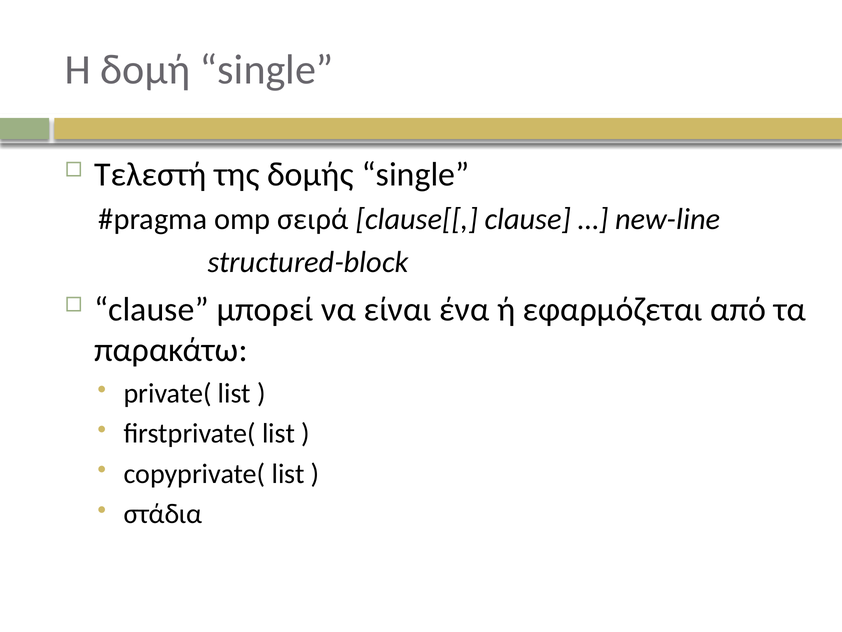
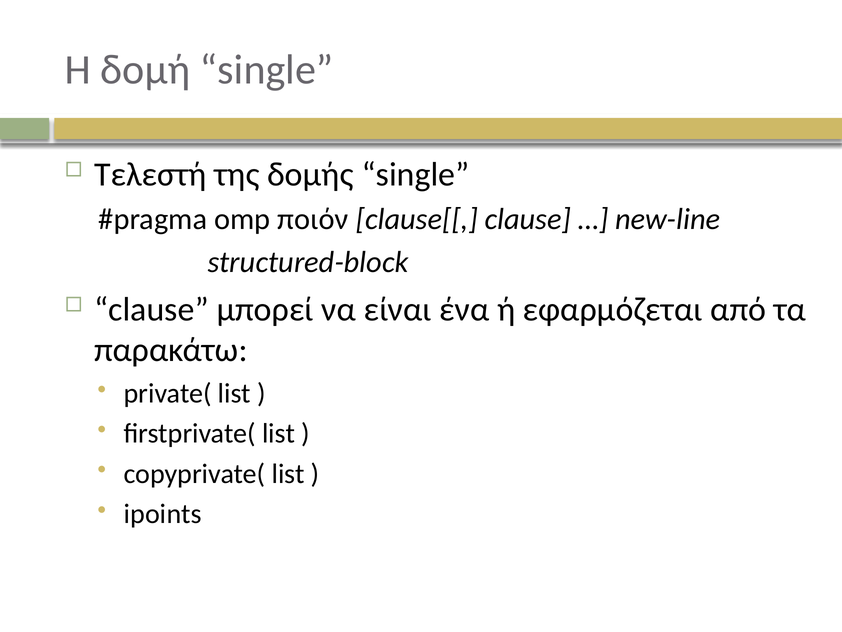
σειρά: σειρά -> ποιόν (313, 219)
στάδια: στάδια -> ipoints (163, 513)
